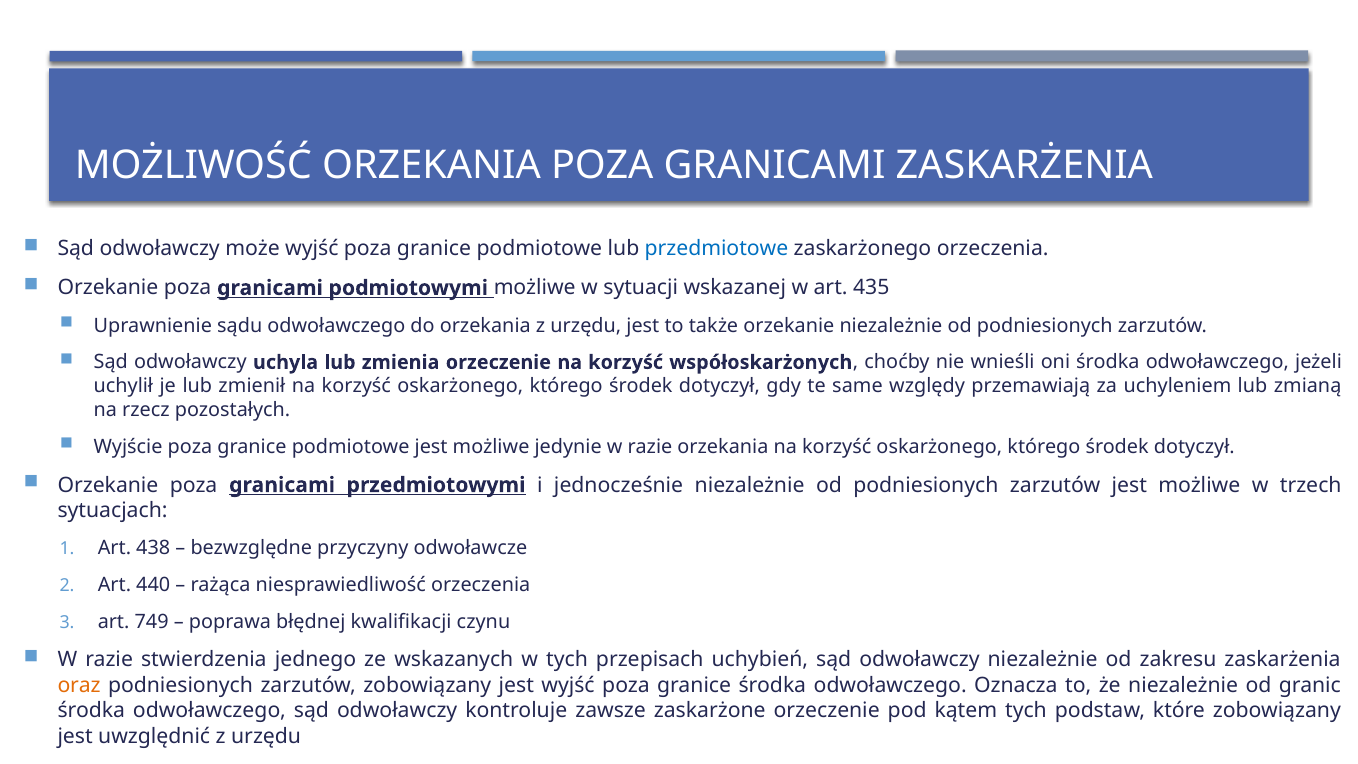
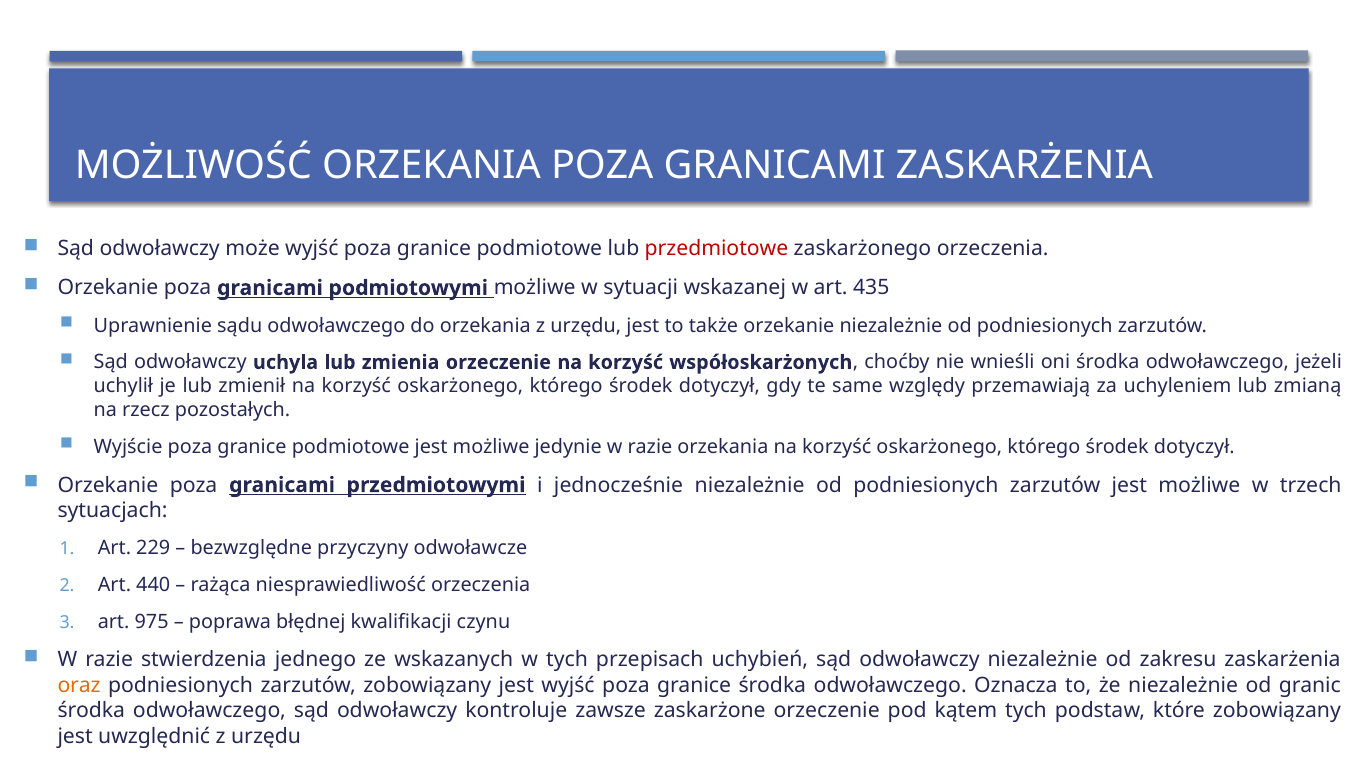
przedmiotowe colour: blue -> red (716, 249)
438: 438 -> 229 (153, 548)
749: 749 -> 975 (152, 622)
